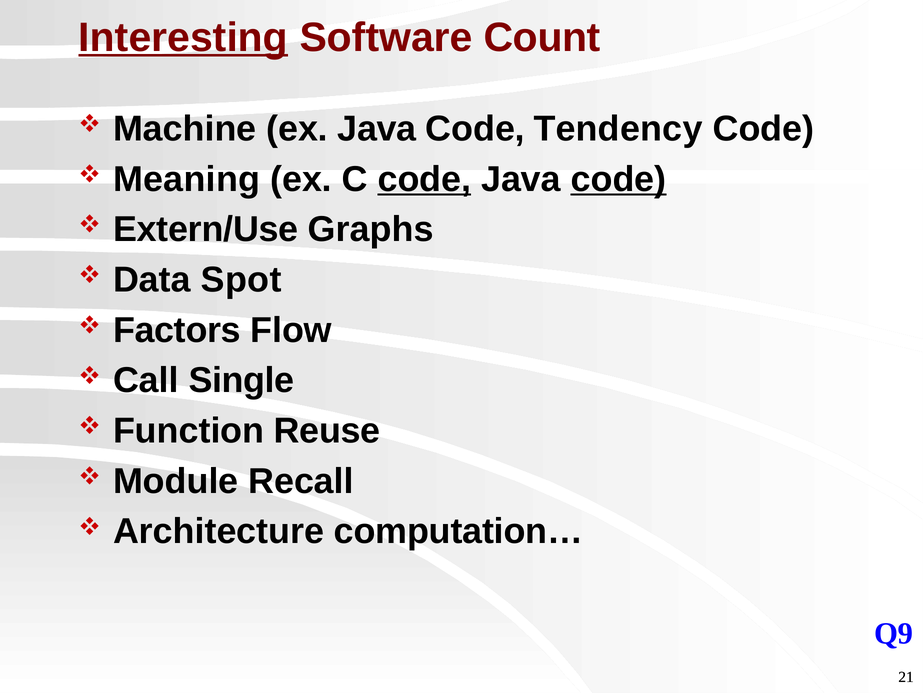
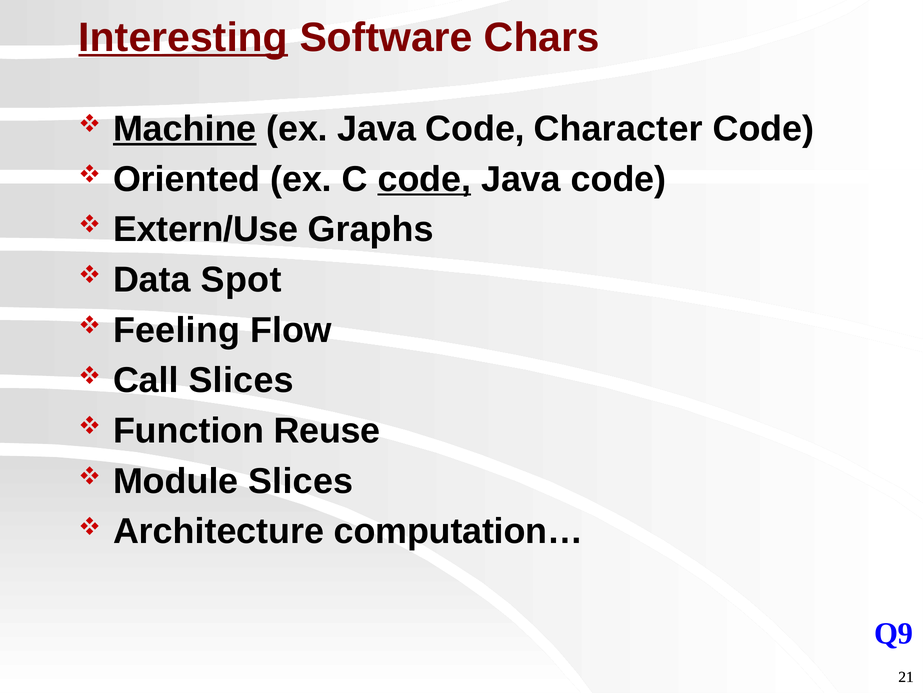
Count: Count -> Chars (542, 37)
Machine underline: none -> present (185, 129)
Tendency: Tendency -> Character (618, 129)
Meaning: Meaning -> Oriented (187, 179)
code underline: present -> none (619, 179)
Factors: Factors -> Feeling (177, 330)
Call Single: Single -> Slices (241, 380)
Module Recall: Recall -> Slices (301, 481)
